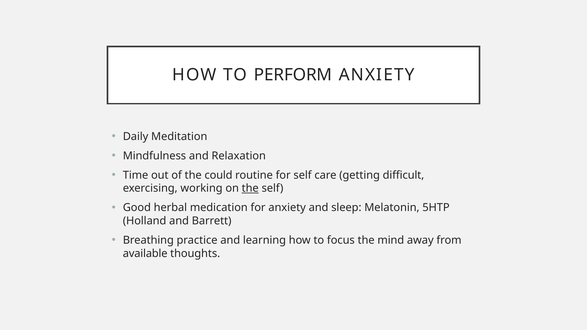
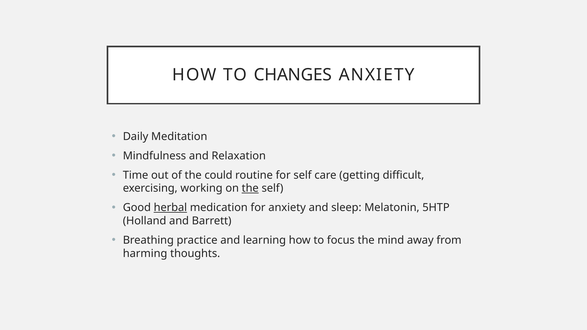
PERFORM: PERFORM -> CHANGES (293, 75)
herbal underline: none -> present (170, 208)
available: available -> harming (145, 254)
